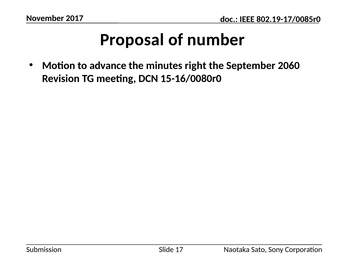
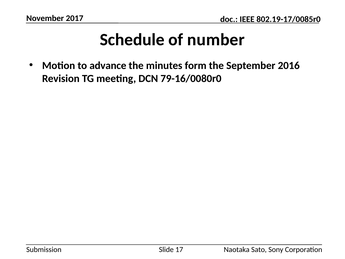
Proposal: Proposal -> Schedule (132, 40)
right: right -> form (196, 65)
2060: 2060 -> 2016 (289, 65)
15-16/0080r0: 15-16/0080r0 -> 79-16/0080r0 (191, 78)
